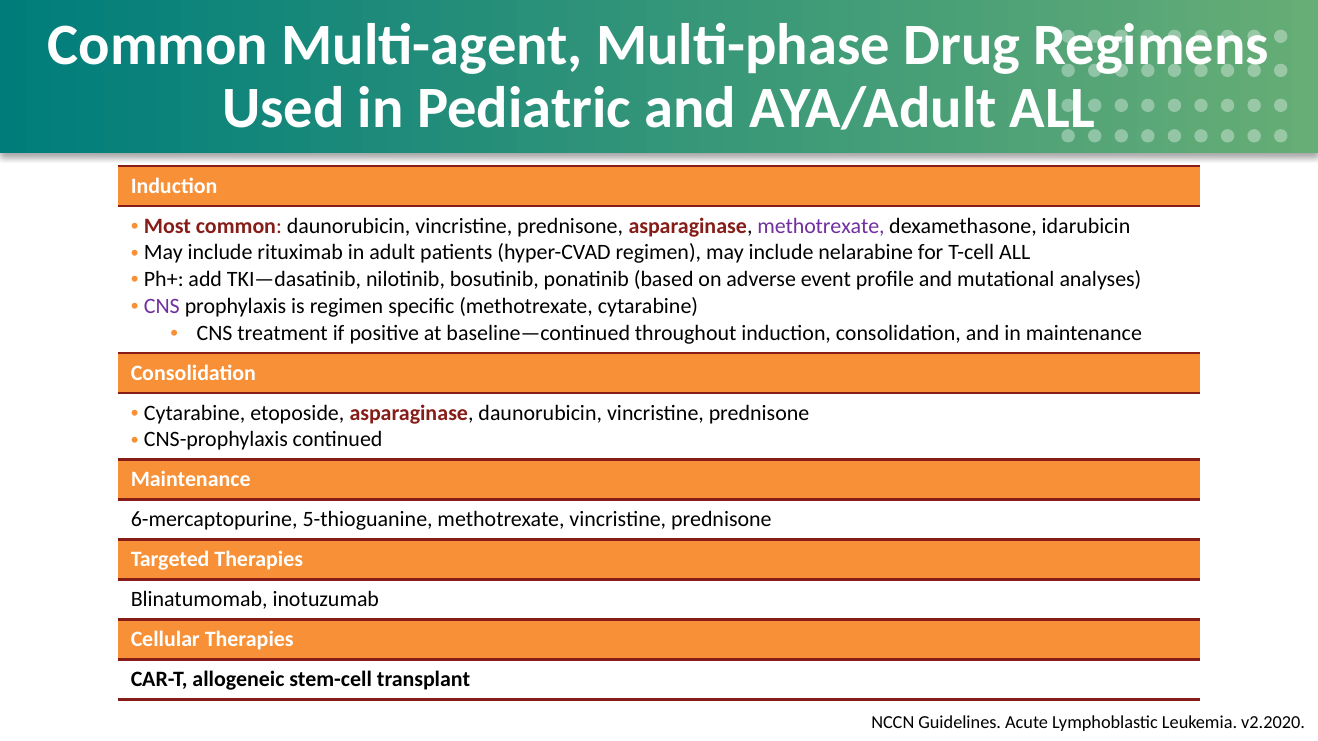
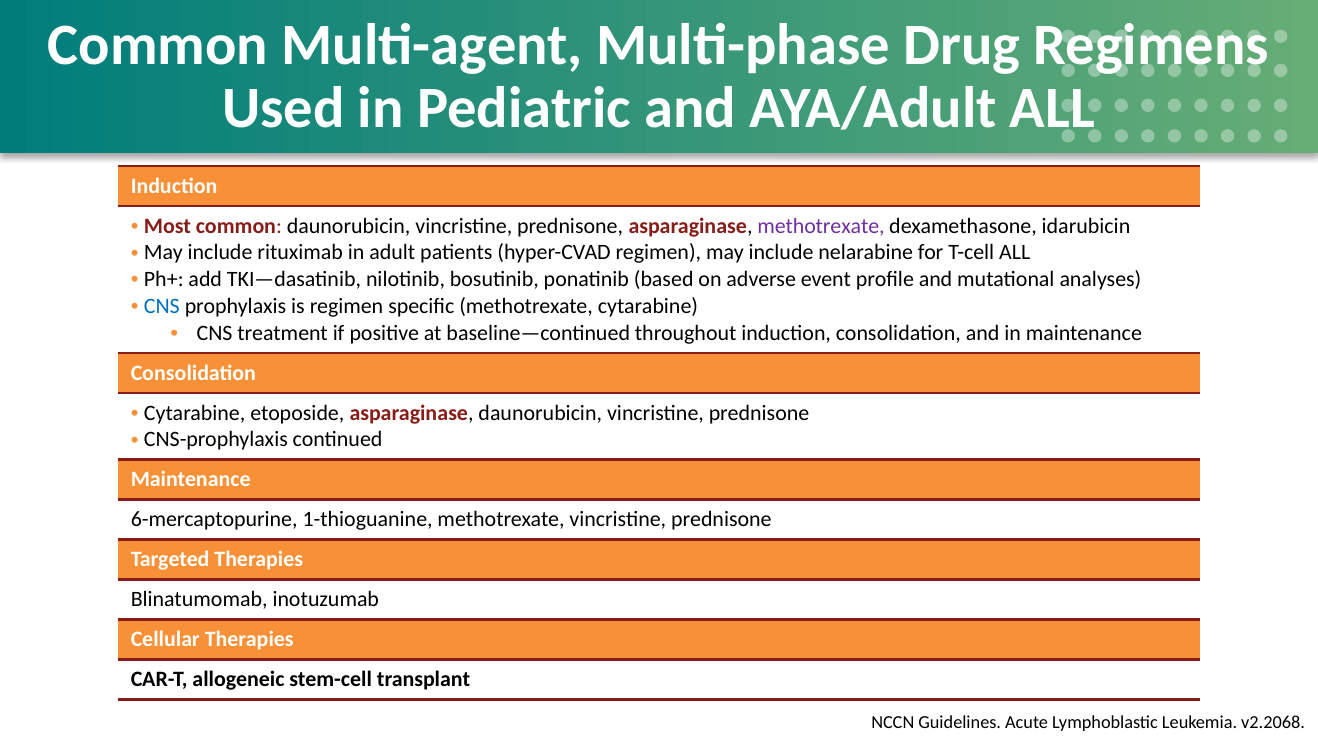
CNS colour: purple -> blue (162, 306)
5-thioguanine: 5-thioguanine -> 1-thioguanine (368, 520)
v2.2020: v2.2020 -> v2.2068 (1273, 723)
